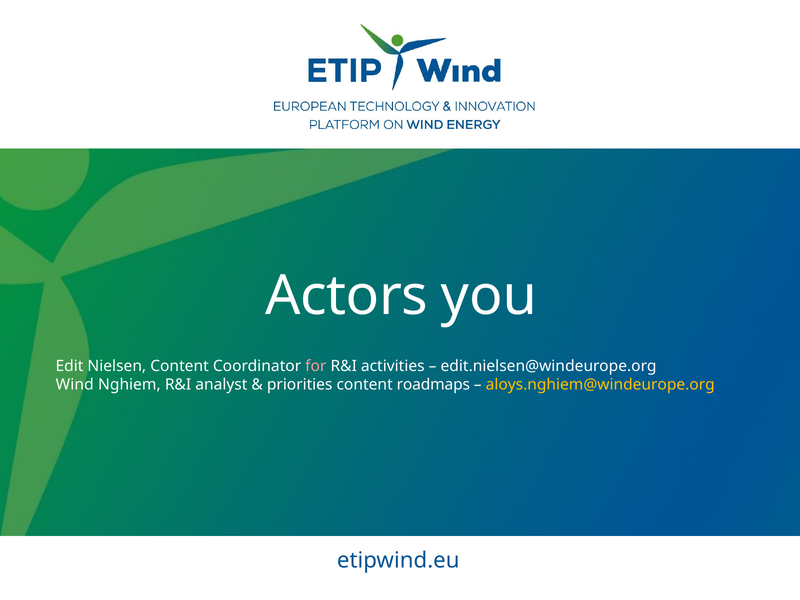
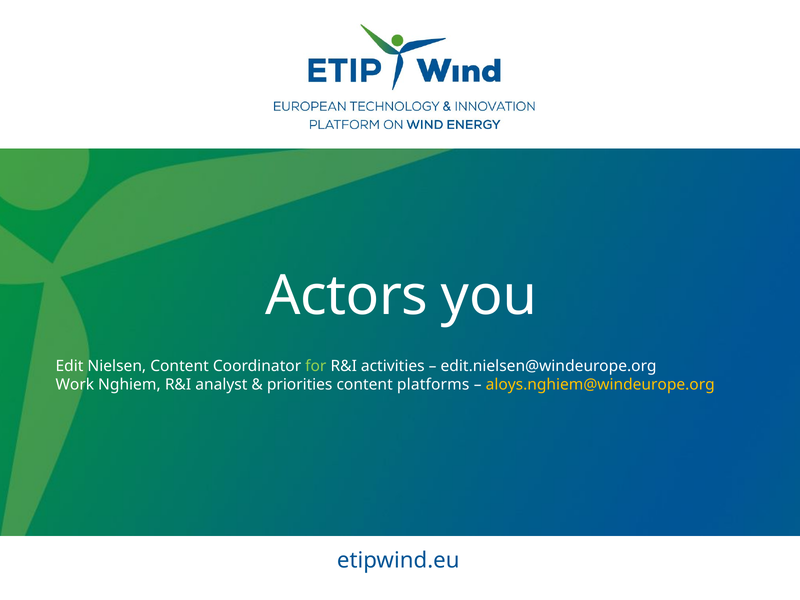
for colour: pink -> light green (316, 366)
Wind: Wind -> Work (75, 385)
roadmaps: roadmaps -> platforms (433, 385)
